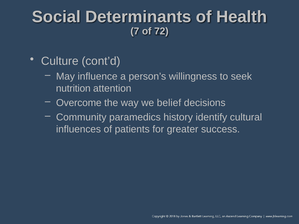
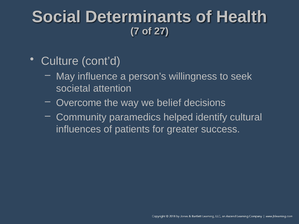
72: 72 -> 27 (161, 31)
nutrition: nutrition -> societal (73, 88)
history: history -> helped (178, 117)
